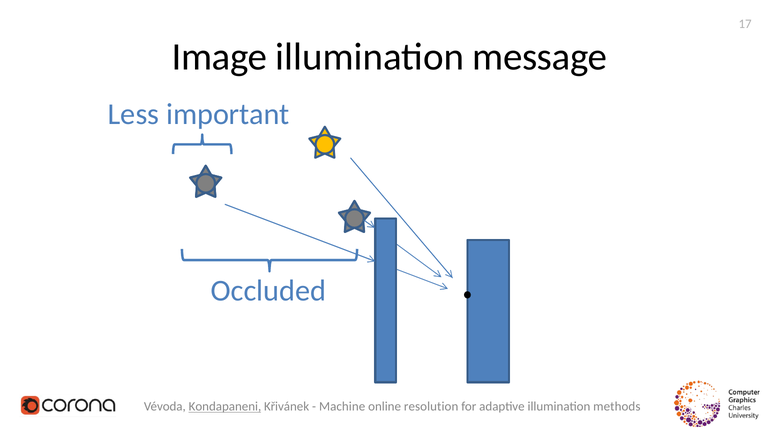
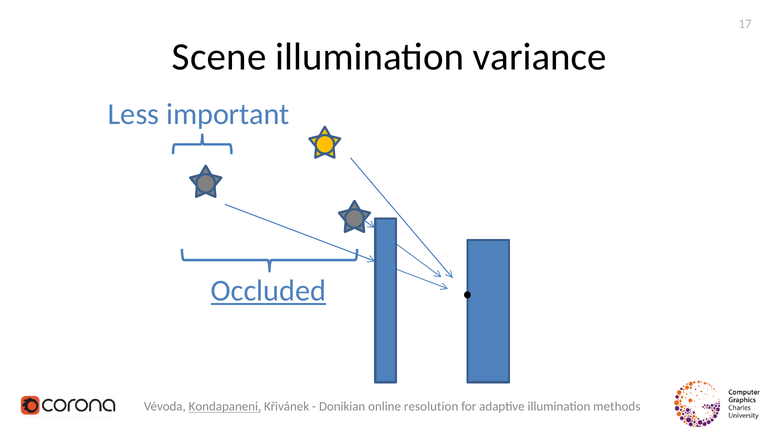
Image: Image -> Scene (219, 57)
message: message -> variance (540, 57)
Occluded underline: none -> present (268, 291)
Machine: Machine -> Donikian (342, 407)
